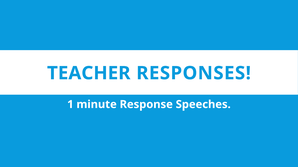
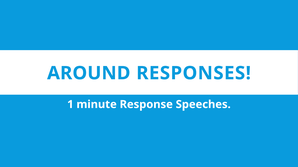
TEACHER: TEACHER -> AROUND (89, 73)
